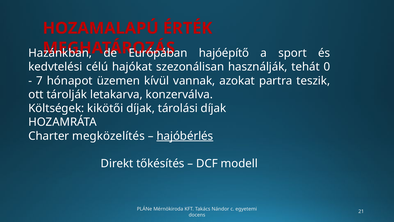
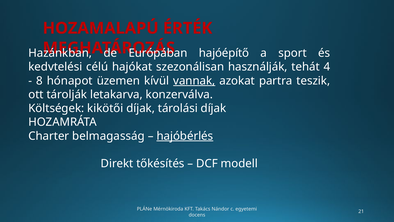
0: 0 -> 4 (327, 67)
7: 7 -> 8 (39, 81)
vannak underline: none -> present (194, 81)
megközelítés: megközelítés -> belmagasság (109, 136)
